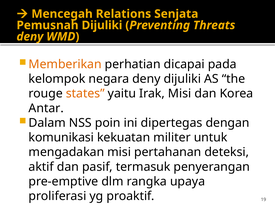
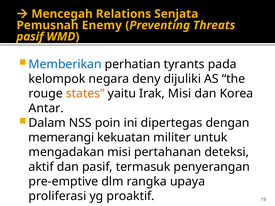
Pemusnah Dijuliki: Dijuliki -> Enemy (102, 25)
deny: deny -> pasif (30, 37)
Memberikan colour: orange -> blue (65, 64)
dicapai: dicapai -> tyrants (184, 64)
komunikasi: komunikasi -> memerangi (61, 138)
